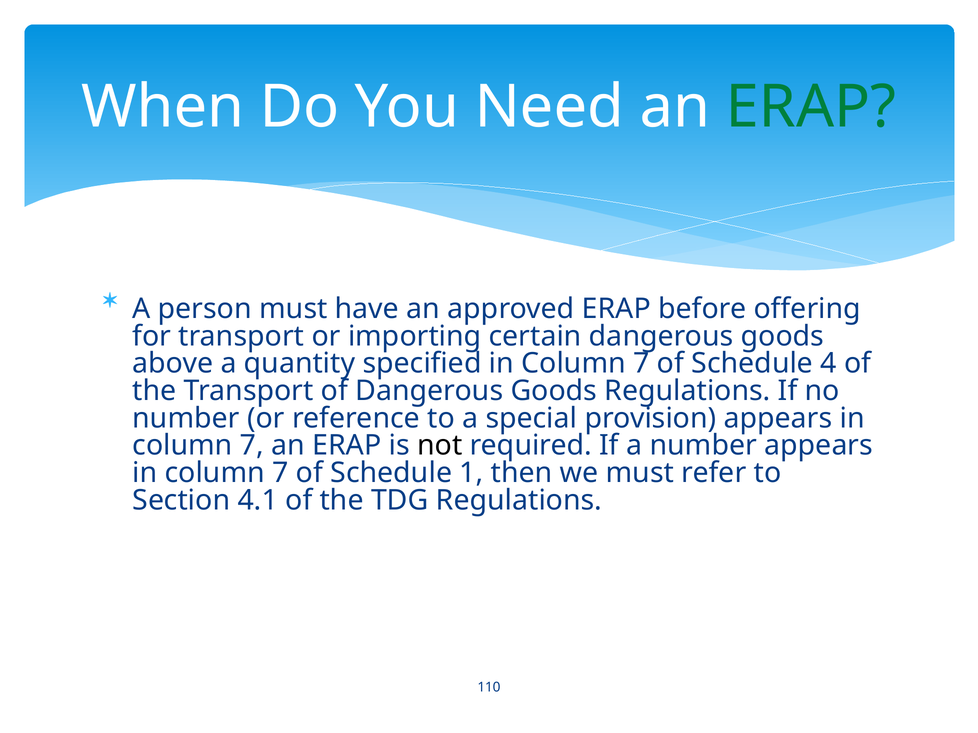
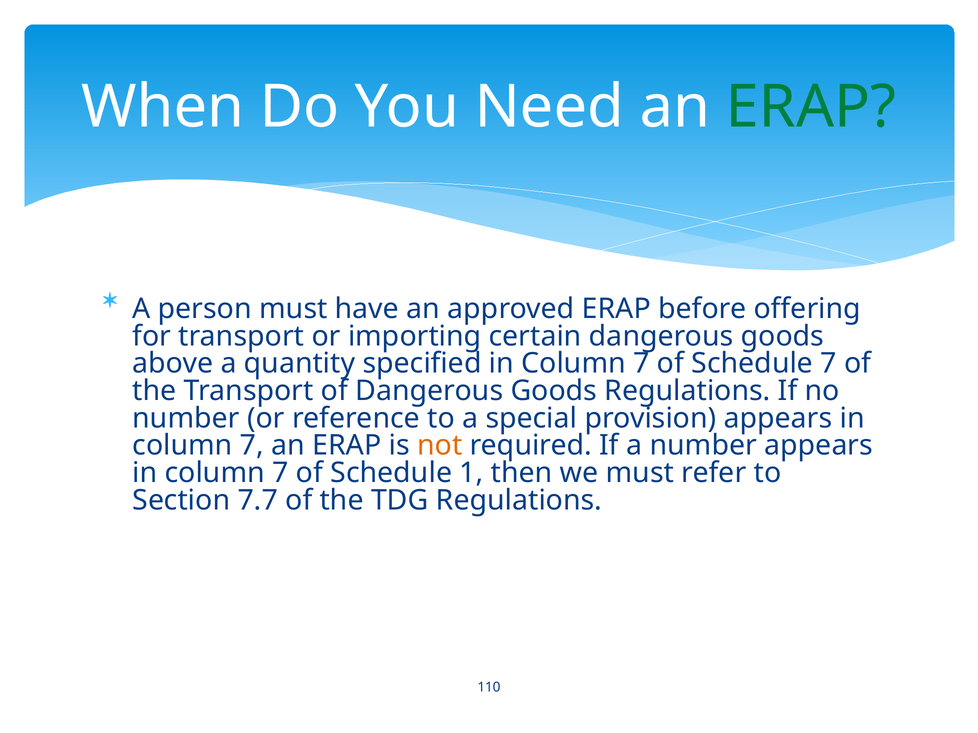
Schedule 4: 4 -> 7 (829, 364)
not colour: black -> orange (440, 446)
4.1: 4.1 -> 7.7 (258, 501)
